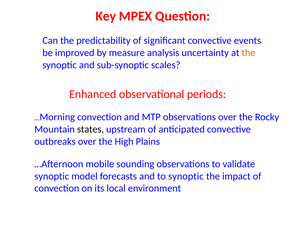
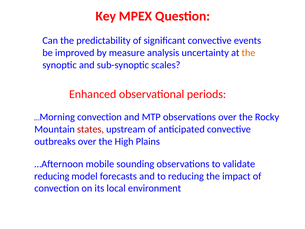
states colour: black -> red (91, 129)
synoptic: synoptic -> reducing (52, 176)
to synoptic: synoptic -> reducing (186, 176)
